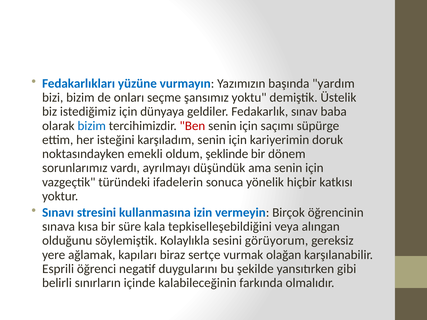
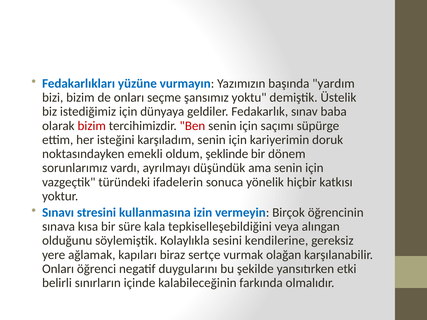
bizim colour: blue -> red (92, 126)
görüyorum: görüyorum -> kendilerine (277, 241)
Esprili: Esprili -> Onları (58, 269)
gibi: gibi -> etki (347, 269)
